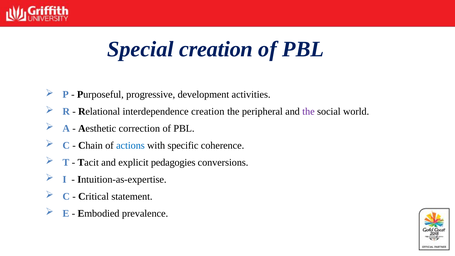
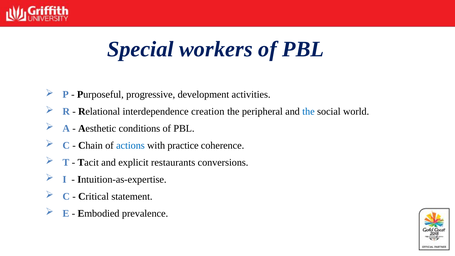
Special creation: creation -> workers (216, 49)
the colour: purple -> blue (308, 112)
correction: correction -> conditions (139, 129)
specific: specific -> practice (183, 146)
pedagogies: pedagogies -> restaurants (173, 162)
